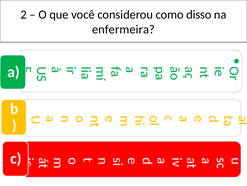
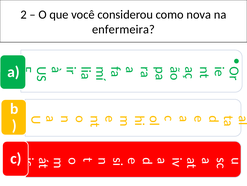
disso: disso -> nova (199, 14)
